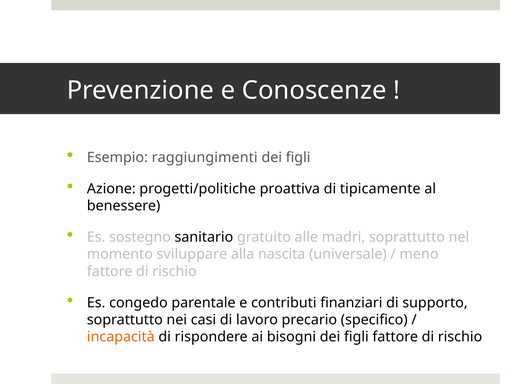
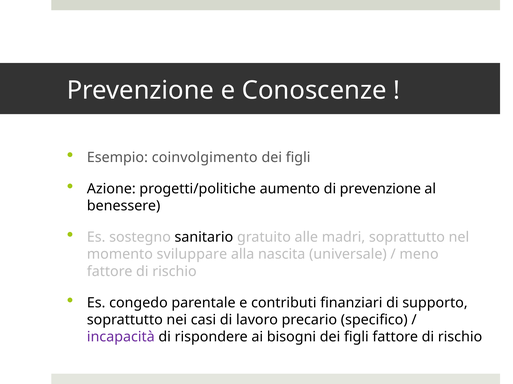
raggiungimenti: raggiungimenti -> coinvolgimento (205, 158)
proattiva: proattiva -> aumento (290, 189)
di tipicamente: tipicamente -> prevenzione (380, 189)
incapacità colour: orange -> purple (121, 338)
